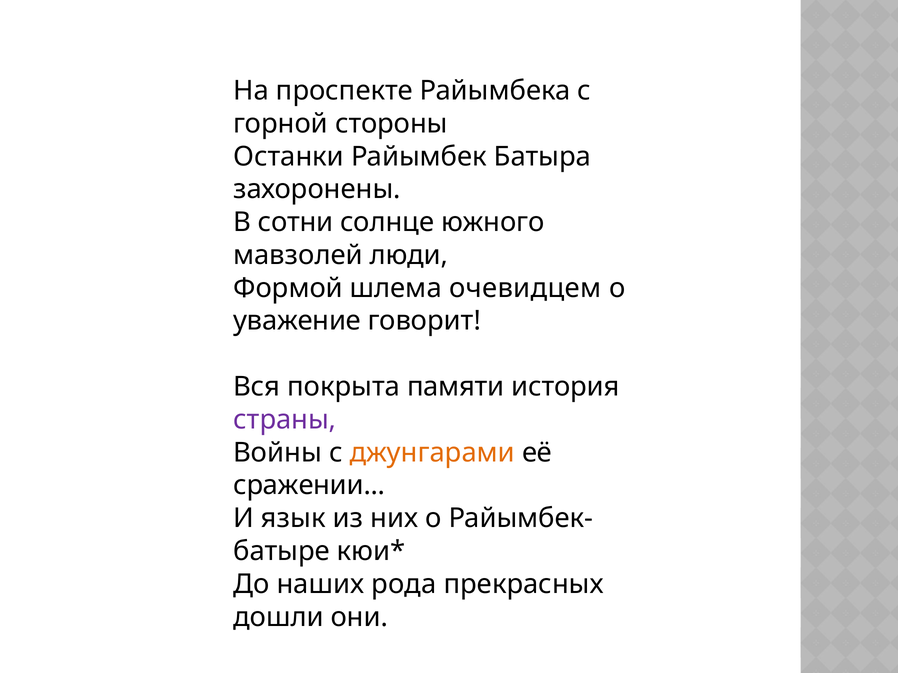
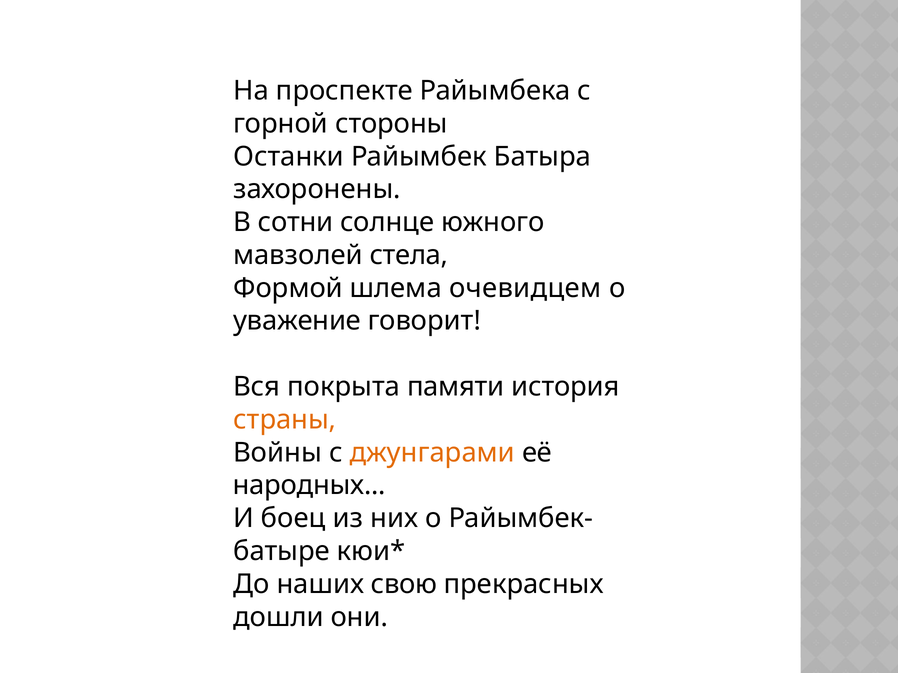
люди: люди -> стела (409, 255)
страны colour: purple -> orange (285, 420)
сражении: сражении -> народных (309, 486)
язык: язык -> боец (293, 519)
рода: рода -> свою (404, 585)
